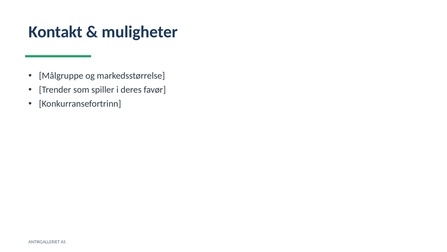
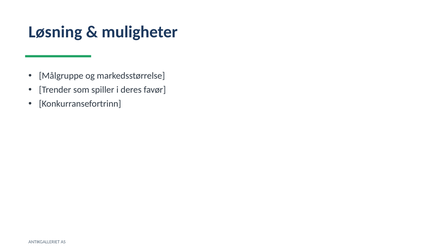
Kontakt: Kontakt -> Løsning (55, 32)
